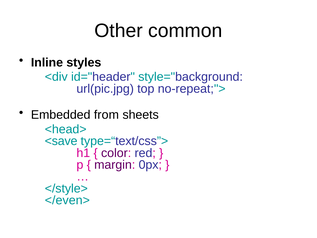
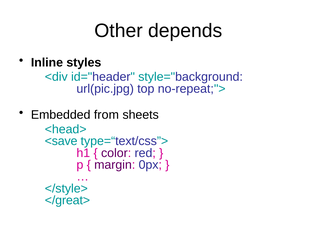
common: common -> depends (185, 31)
</even>: </even> -> </great> (67, 200)
